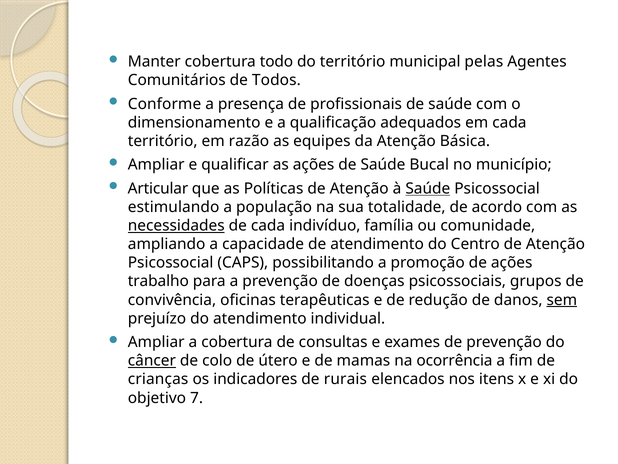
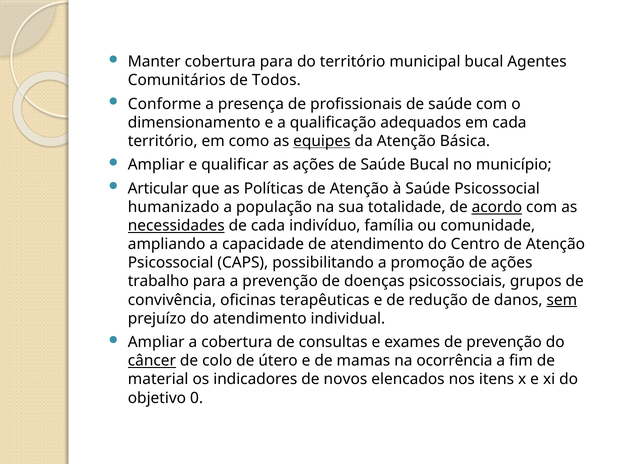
cobertura todo: todo -> para (276, 62)
municipal pelas: pelas -> bucal (484, 62)
razão: razão -> como (249, 141)
equipes underline: none -> present (322, 141)
Saúde underline: present -> none (428, 188)
estimulando: estimulando -> humanizado (174, 207)
acordo underline: none -> present (497, 207)
crianças: crianças -> material (158, 379)
rurais: rurais -> novos (345, 379)
7: 7 -> 0 (197, 397)
